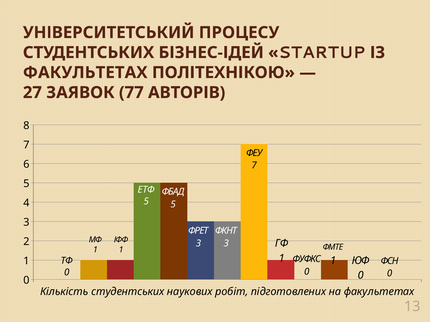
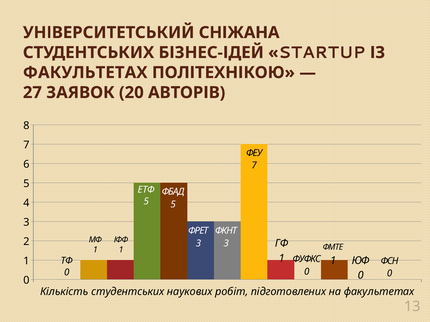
ПРОЦЕСУ: ПРОЦЕСУ -> СНІЖАНА (239, 33)
77: 77 -> 20 (131, 93)
